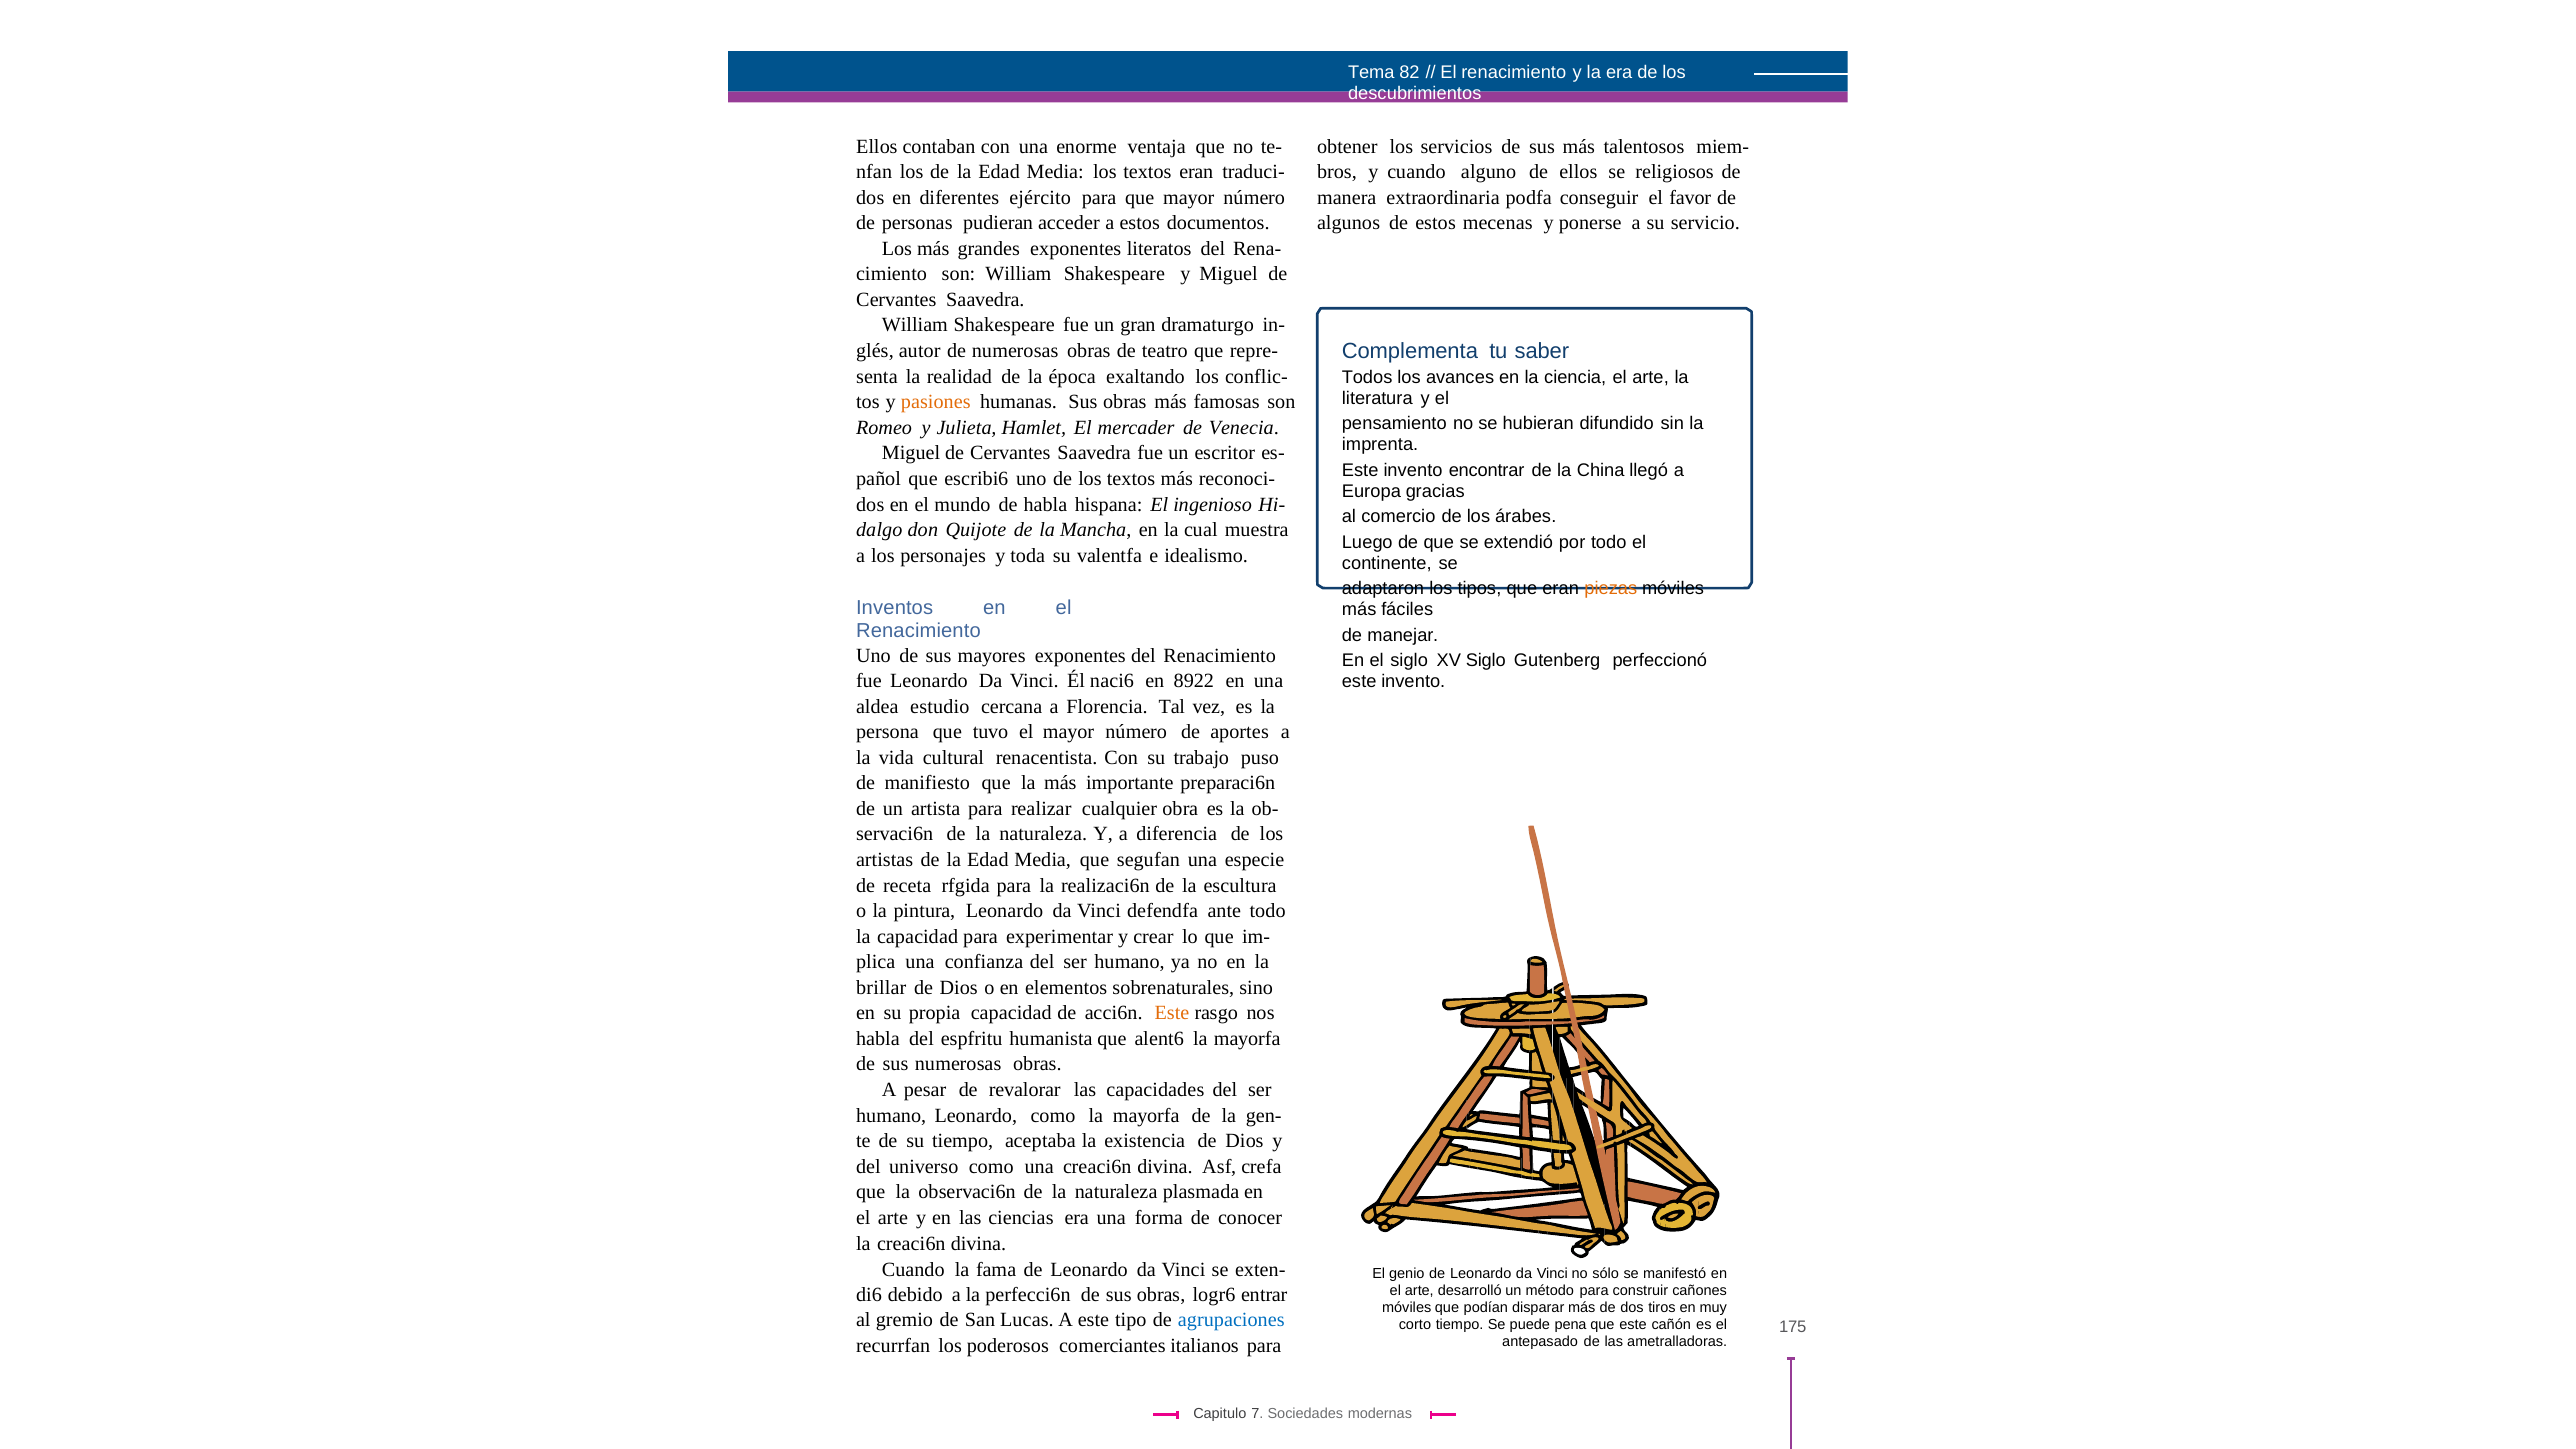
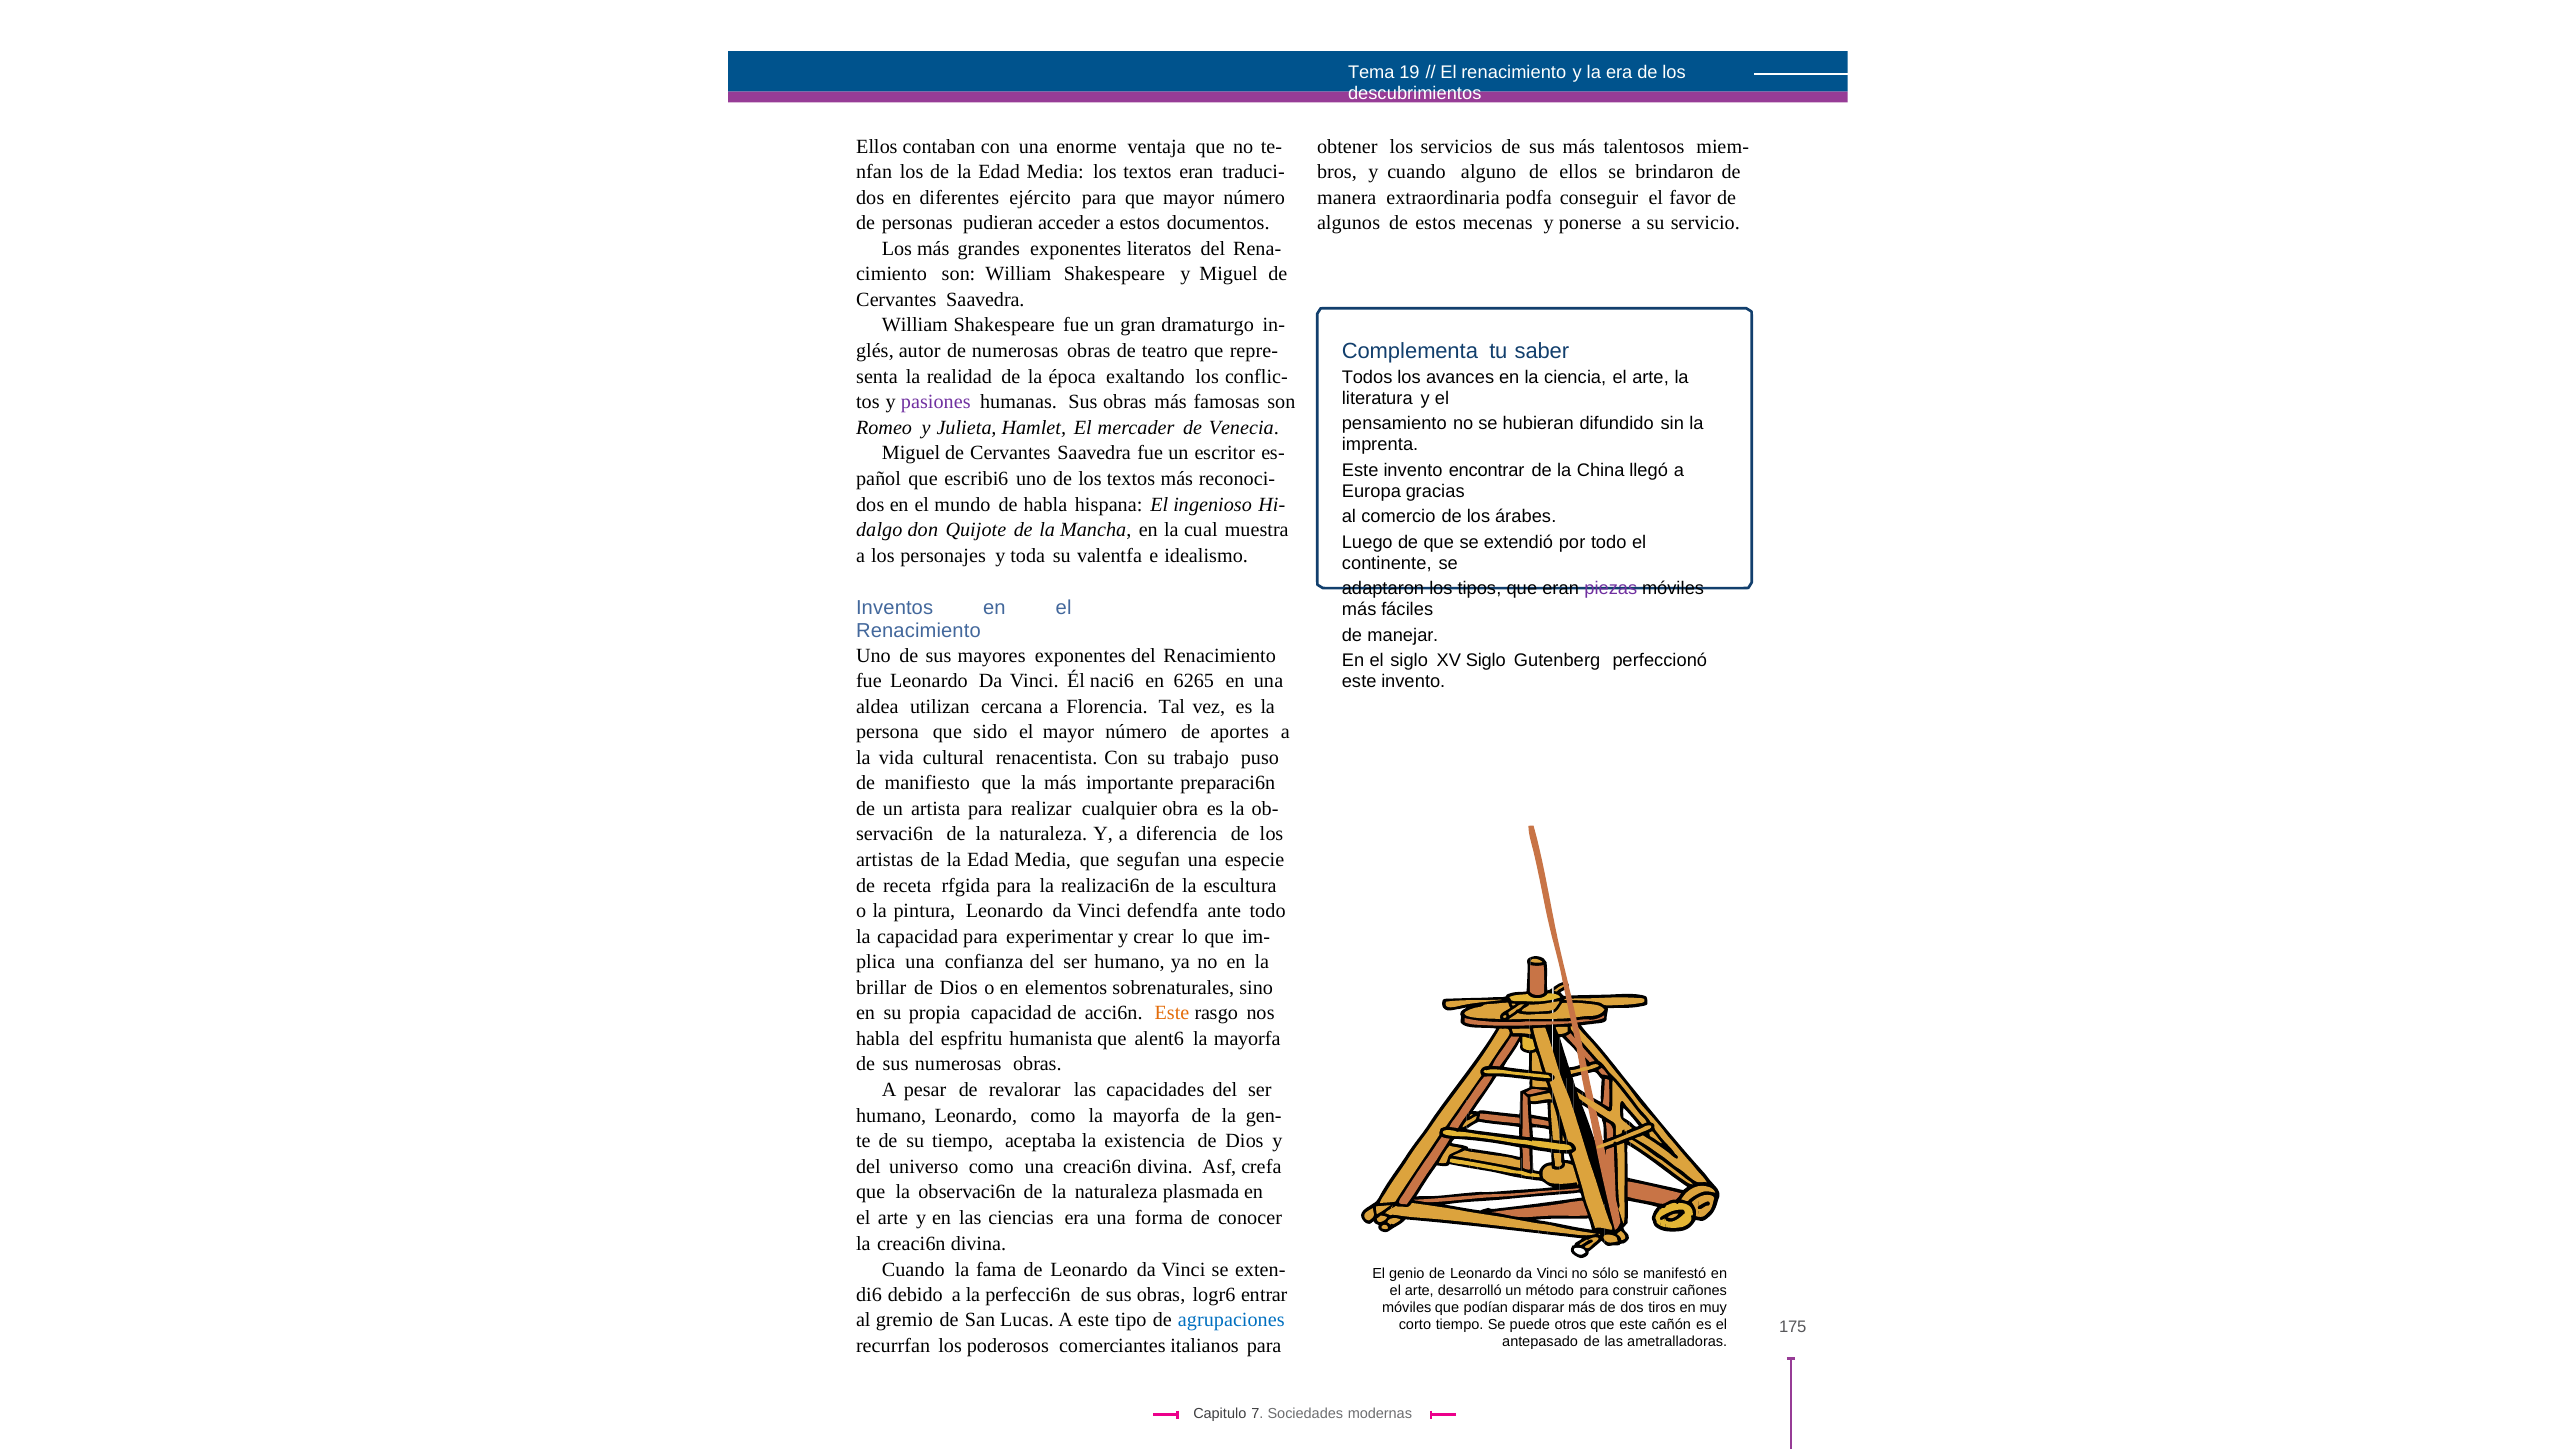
82: 82 -> 19 (1409, 73)
religiosos: religiosos -> brindaron (1675, 172)
pasiones colour: orange -> purple (936, 402)
piezas colour: orange -> purple (1611, 589)
8922: 8922 -> 6265 (1194, 681)
estudio: estudio -> utilizan (940, 707)
tuvo: tuvo -> sido (990, 732)
pena: pena -> otros (1571, 1325)
